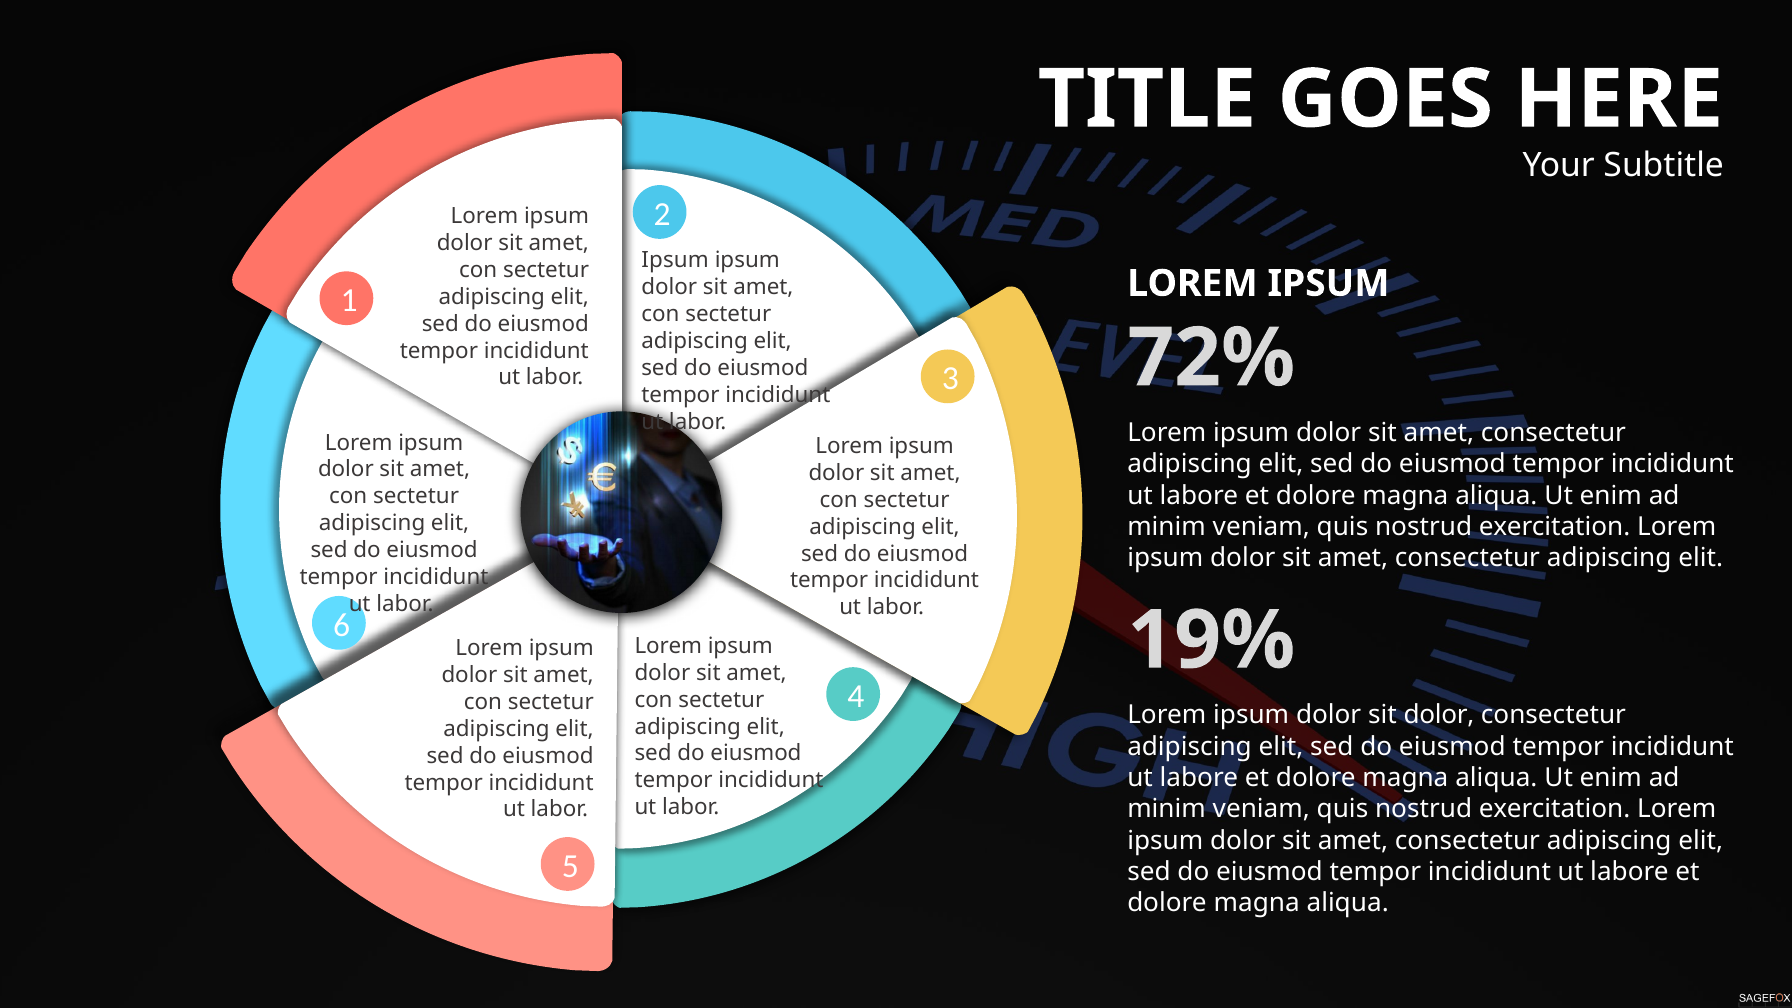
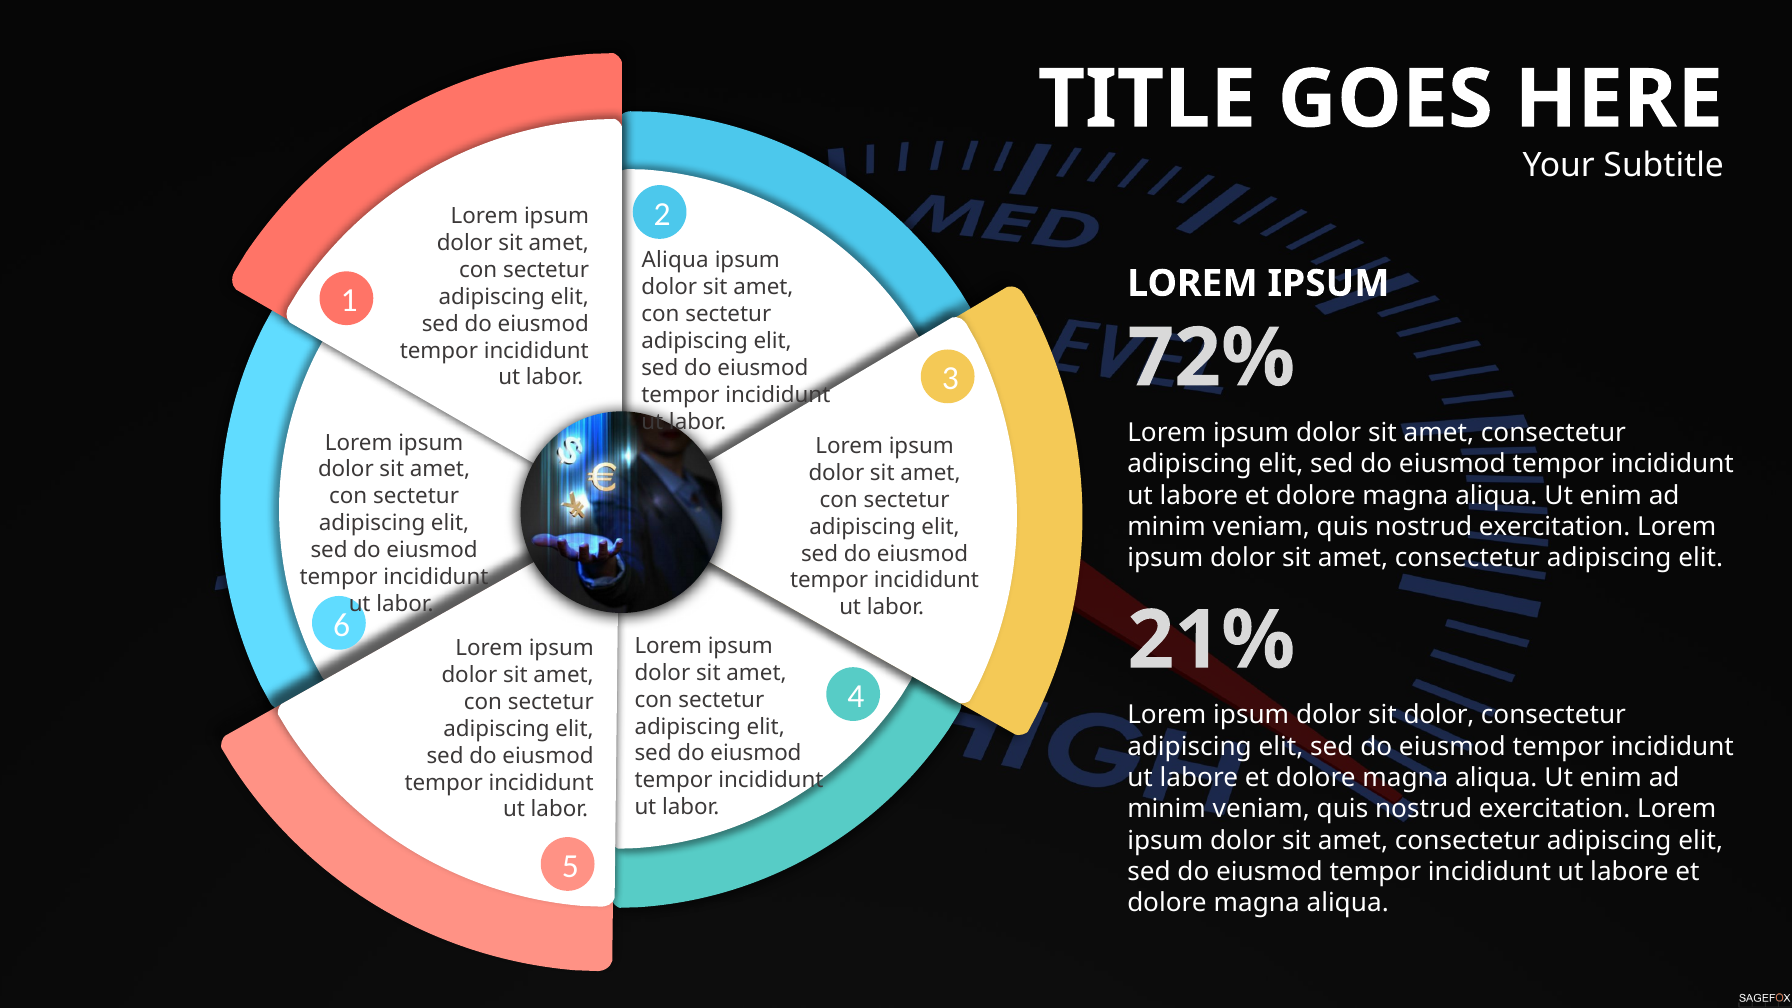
Ipsum: Ipsum -> Aliqua (675, 260)
19%: 19% -> 21% (1211, 641)
